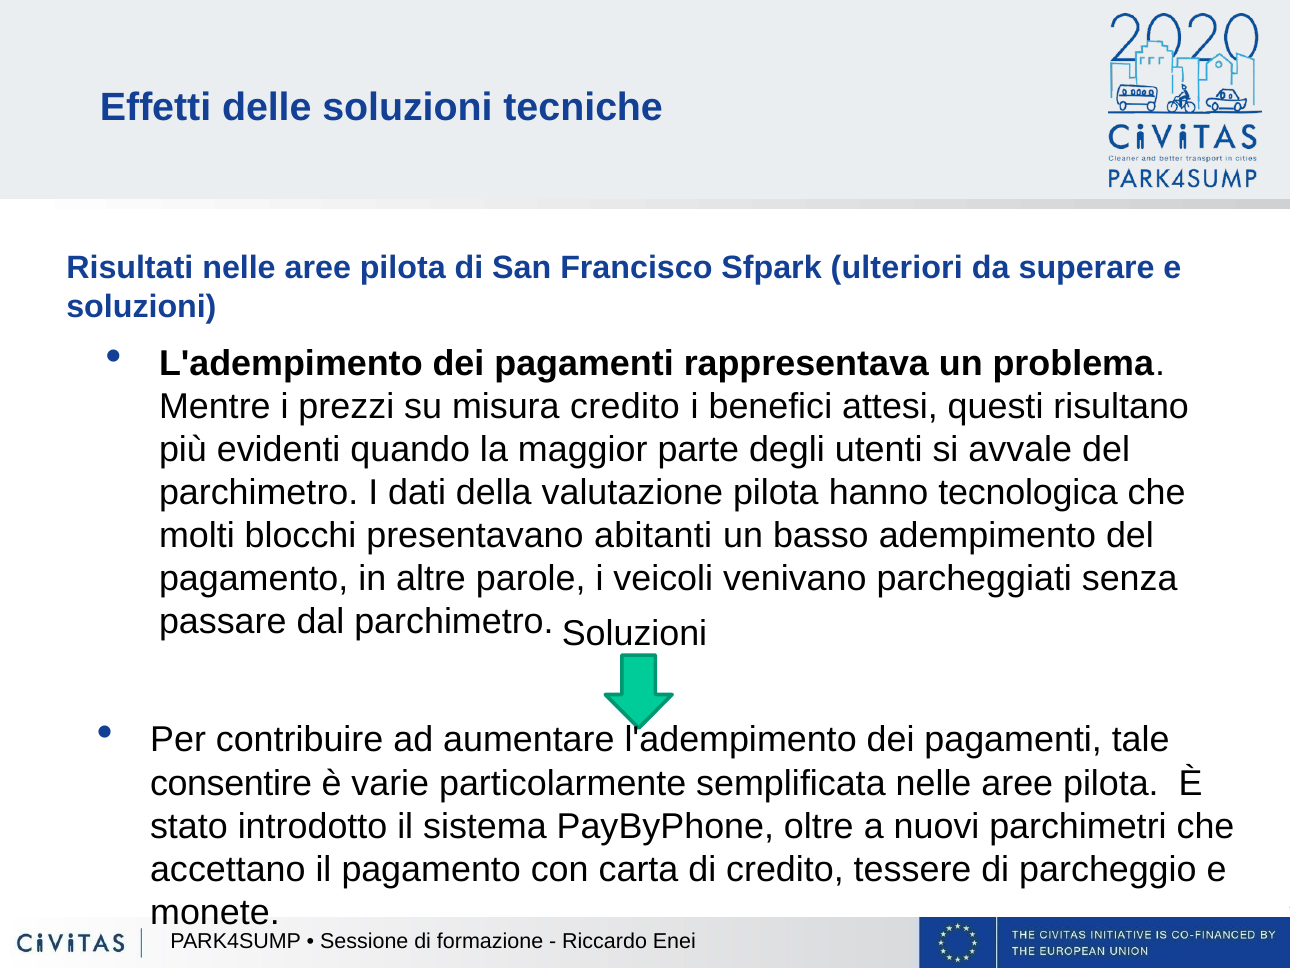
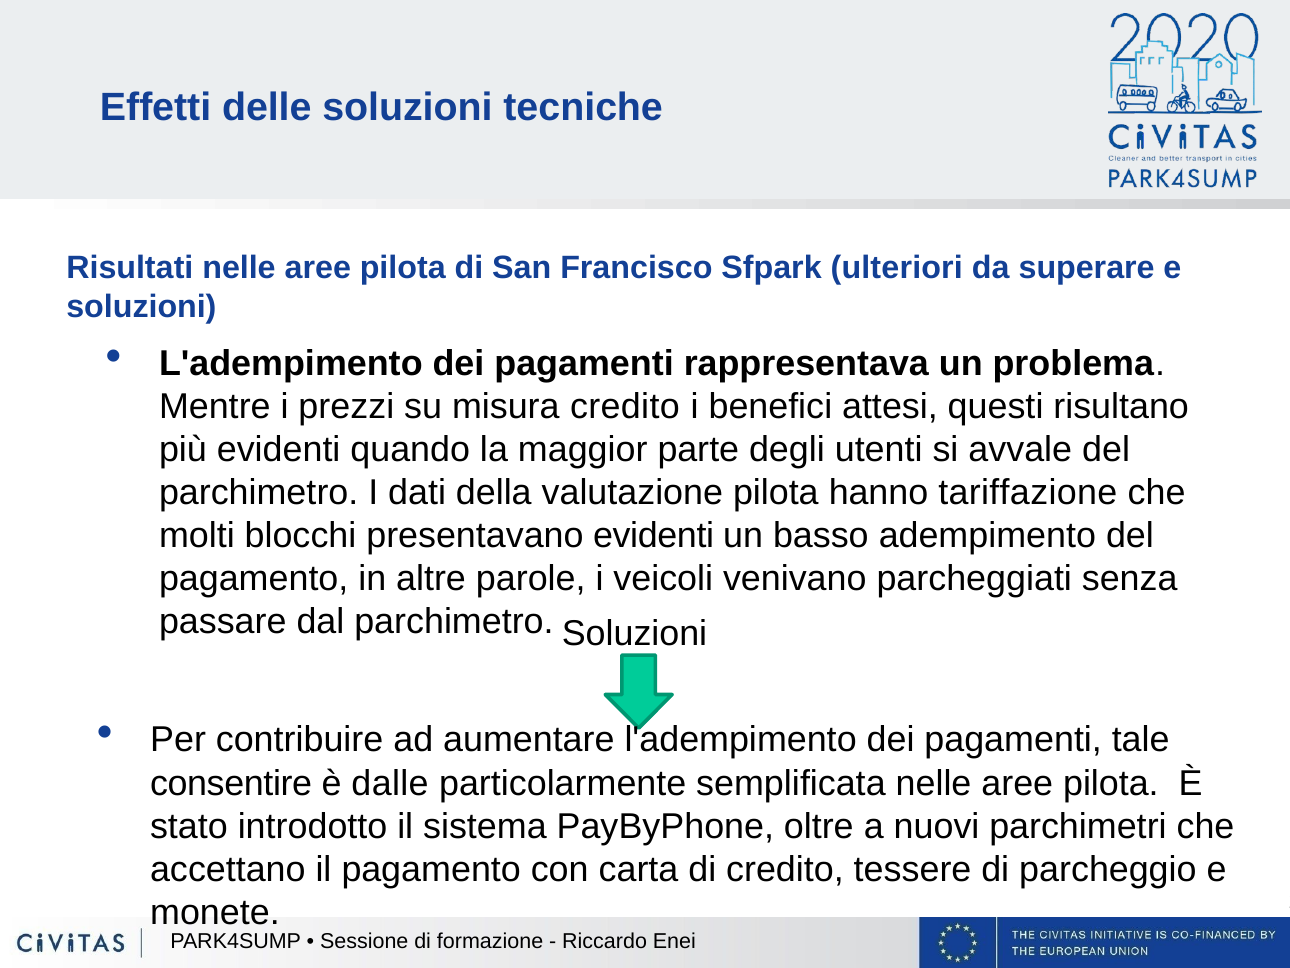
tecnologica: tecnologica -> tariffazione (1028, 492)
presentavano abitanti: abitanti -> evidenti (654, 535)
varie: varie -> dalle (390, 783)
